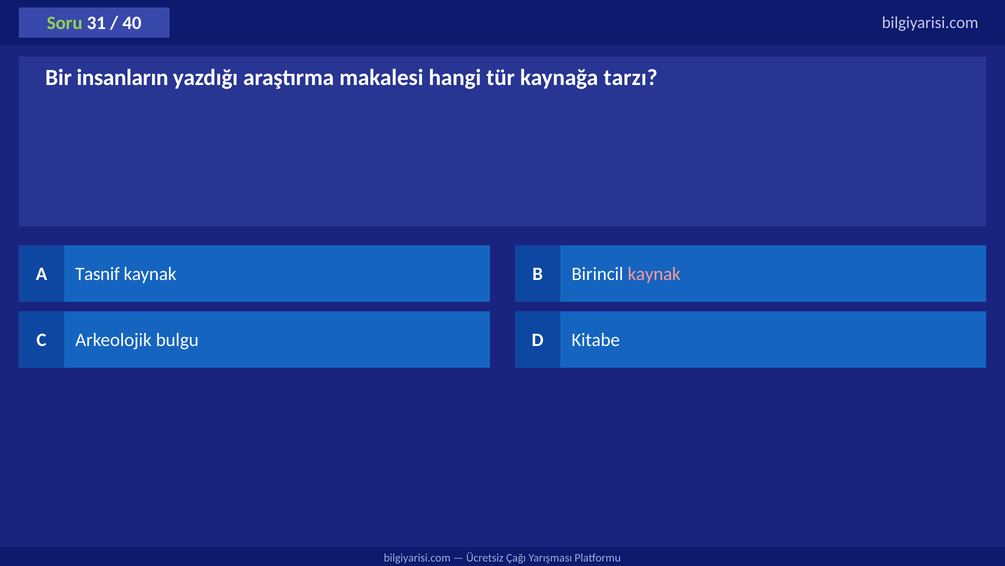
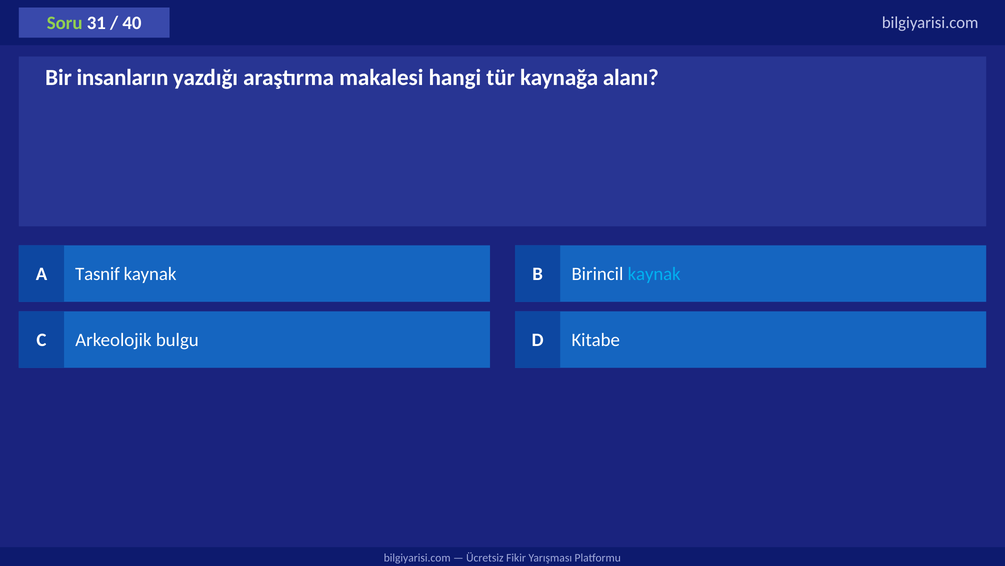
tarzı: tarzı -> alanı (631, 77)
kaynak colour: pink -> light blue (654, 273)
Çağı: Çağı -> Fikir (516, 557)
